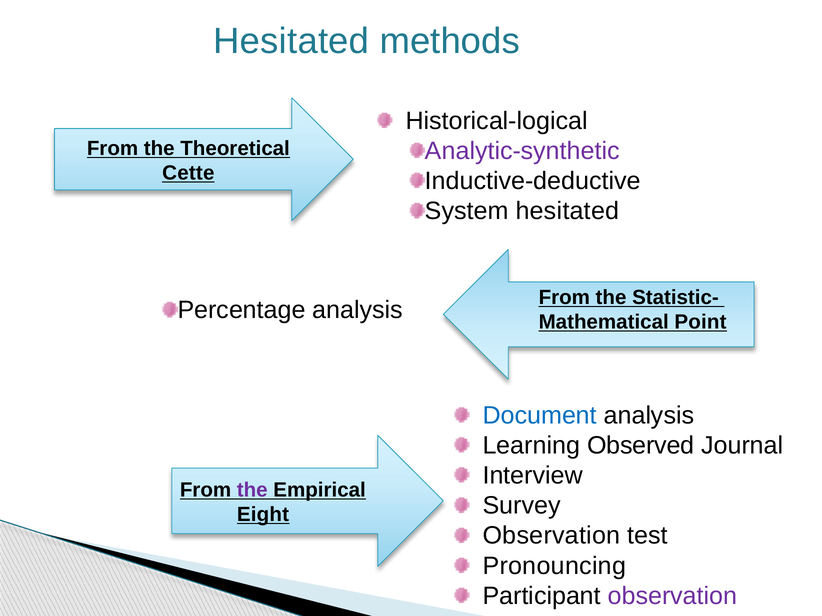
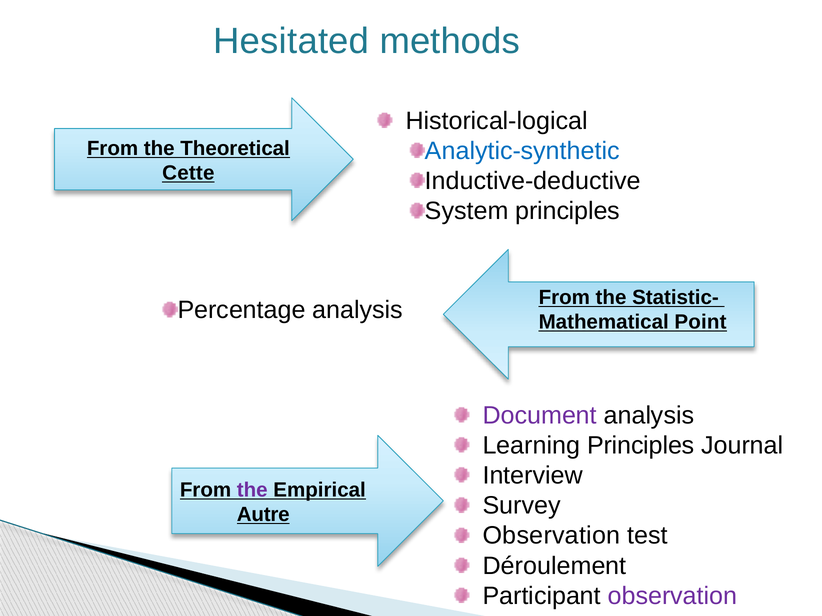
Analytic-synthetic colour: purple -> blue (522, 151)
System hesitated: hesitated -> principles (568, 211)
Document colour: blue -> purple (540, 416)
Learning Observed: Observed -> Principles (641, 446)
Eight: Eight -> Autre (263, 515)
Pronouncing: Pronouncing -> Déroulement (555, 566)
